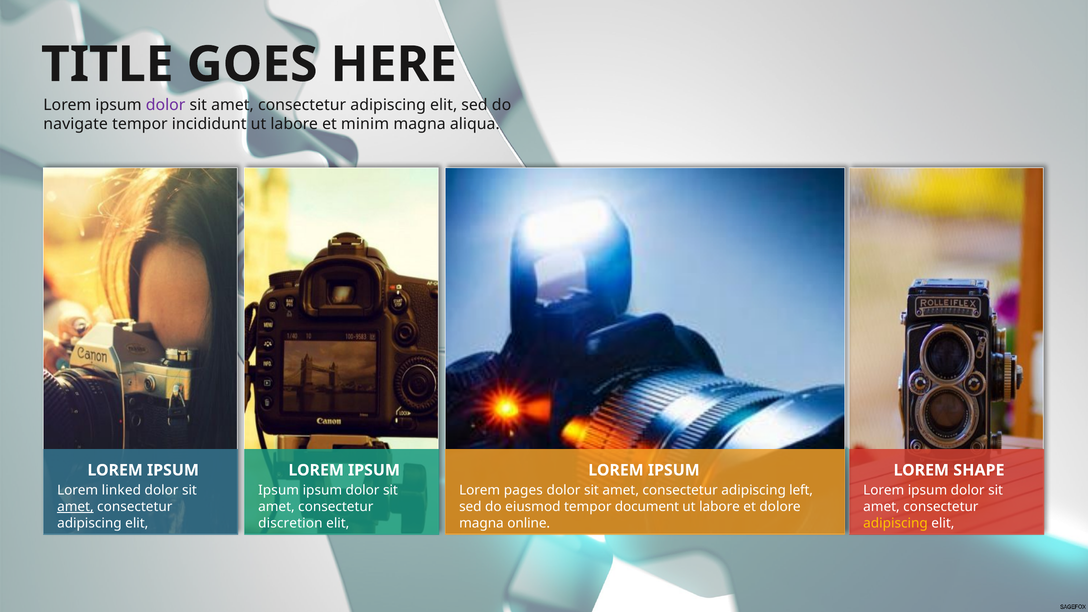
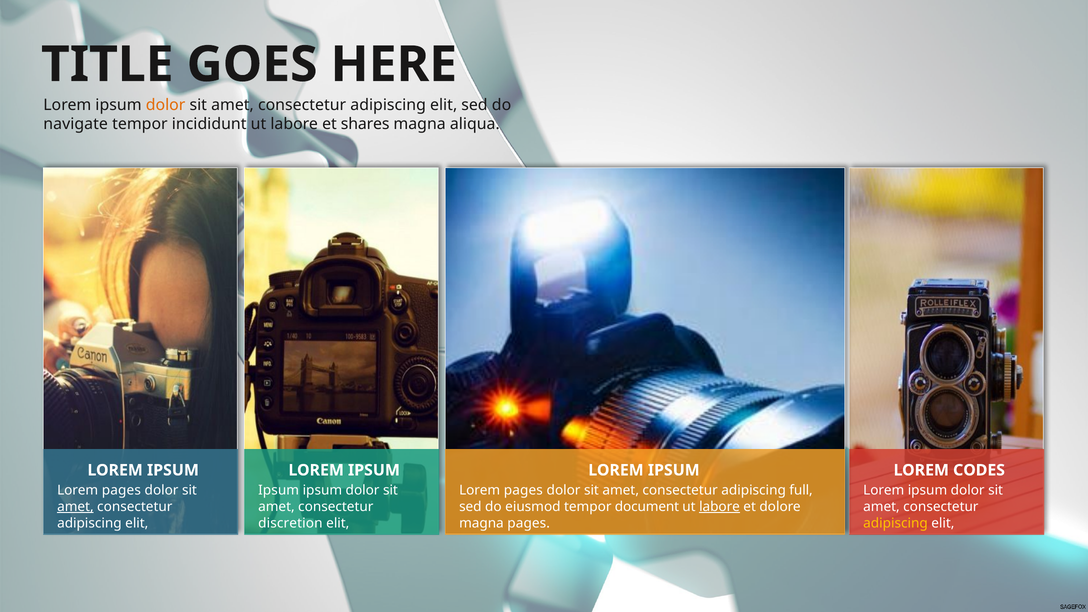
dolor colour: purple -> orange (166, 105)
minim: minim -> shares (365, 124)
SHAPE: SHAPE -> CODES (979, 470)
linked: linked -> pages (121, 490)
left: left -> full (801, 490)
labore underline: none -> present (720, 507)
magna online: online -> pages (529, 523)
